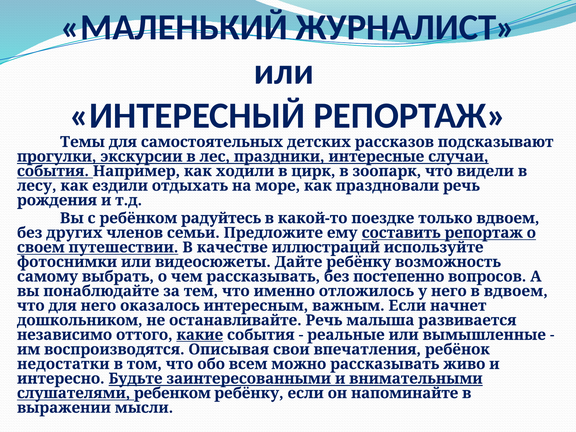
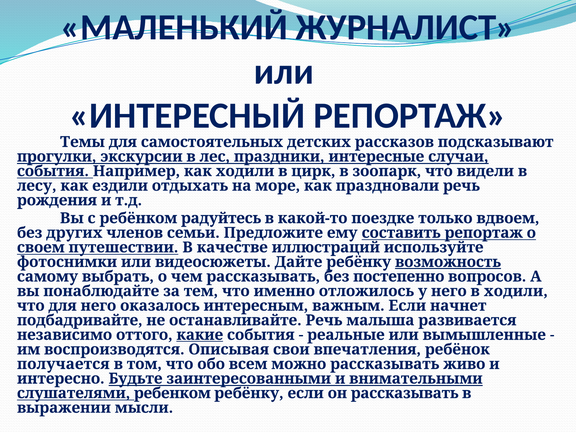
возможность underline: none -> present (448, 262)
в вдвоем: вдвоем -> ходили (516, 291)
дошкольником: дошкольником -> подбадривайте (80, 320)
недостатки: недостатки -> получается (63, 364)
он напоминайте: напоминайте -> рассказывать (405, 393)
